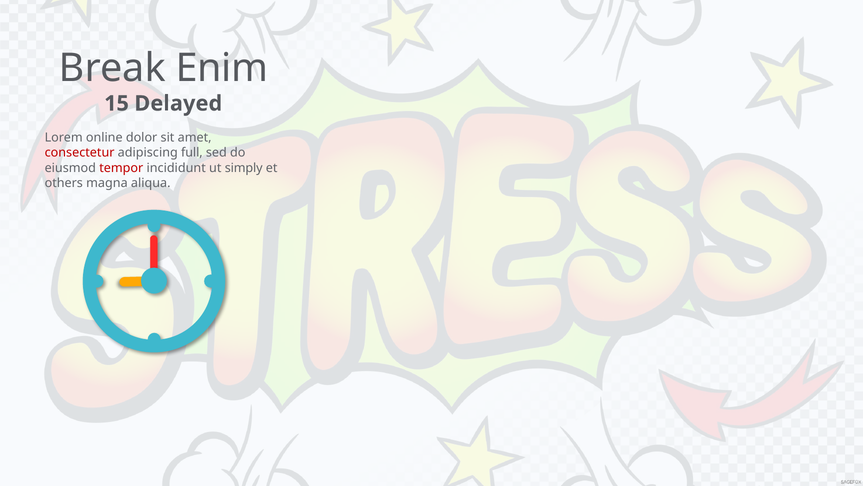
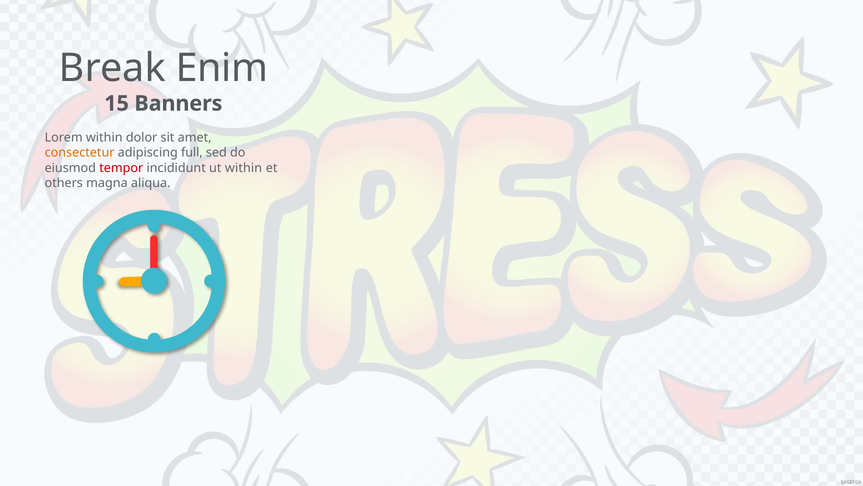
Delayed: Delayed -> Banners (178, 103)
Lorem online: online -> within (104, 137)
consectetur colour: red -> orange (80, 153)
ut simply: simply -> within (244, 168)
